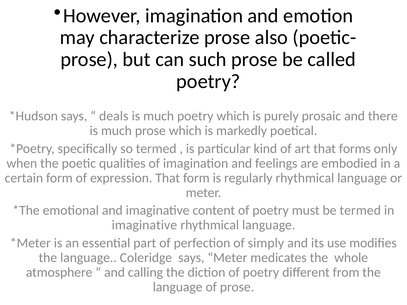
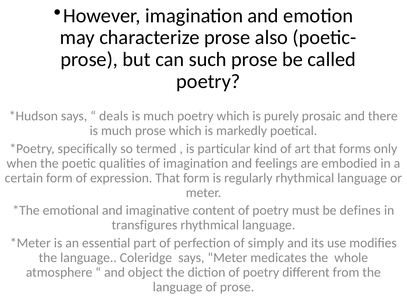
be termed: termed -> defines (360, 211)
imaginative: imaginative -> transfigures (144, 225)
calling: calling -> object (145, 272)
